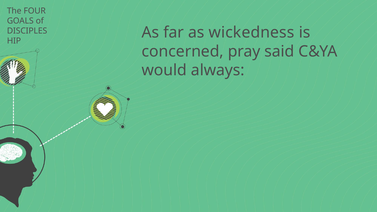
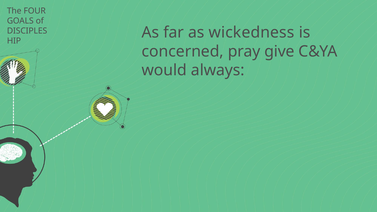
said: said -> give (279, 51)
